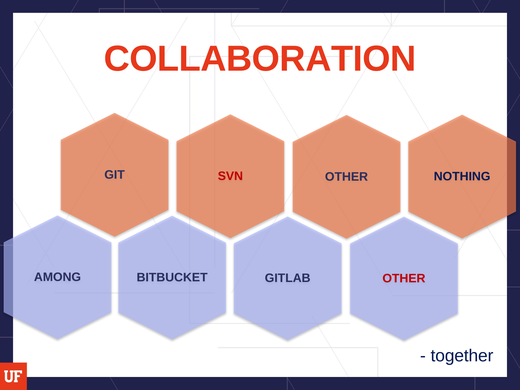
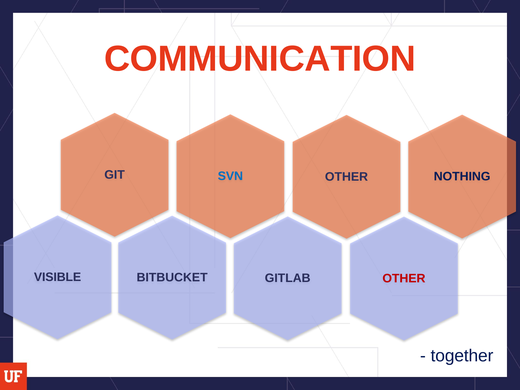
COLLABORATION: COLLABORATION -> COMMUNICATION (260, 59)
SVN colour: red -> blue (230, 176)
AMONG: AMONG -> VISIBLE (58, 277)
